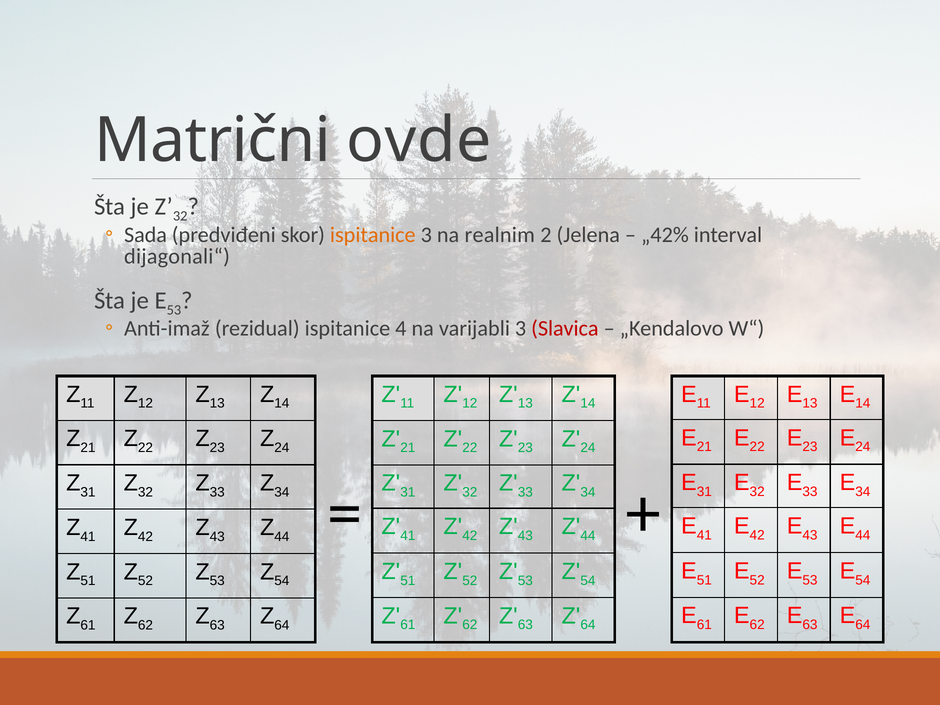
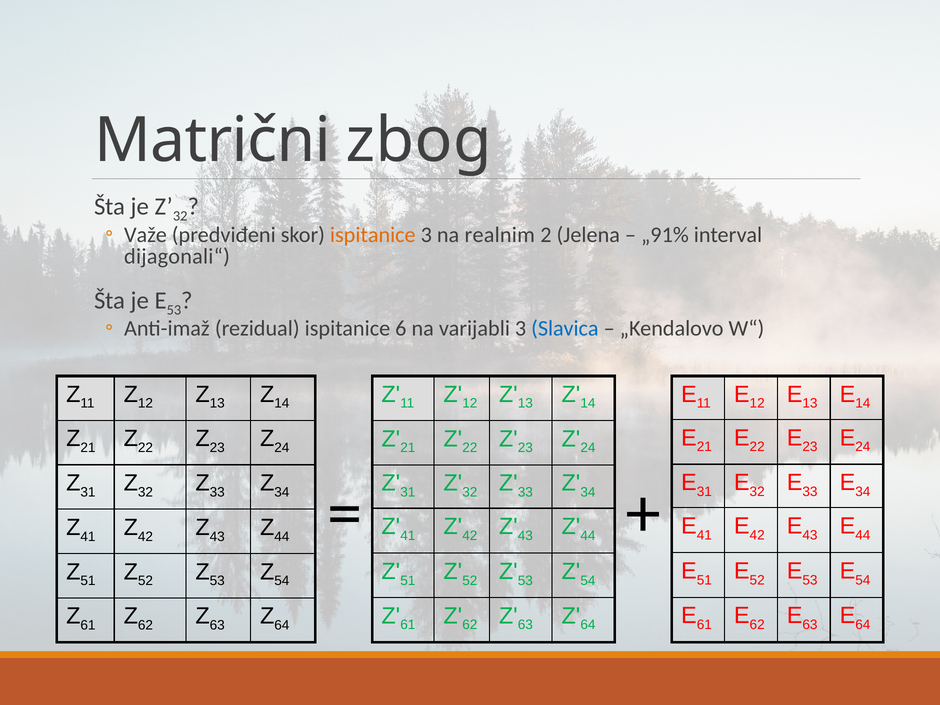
ovde: ovde -> zbog (419, 140)
Sada: Sada -> Važe (145, 235)
„42%: „42% -> „91% (665, 235)
4: 4 -> 6 (401, 329)
Slavica colour: red -> blue (565, 329)
